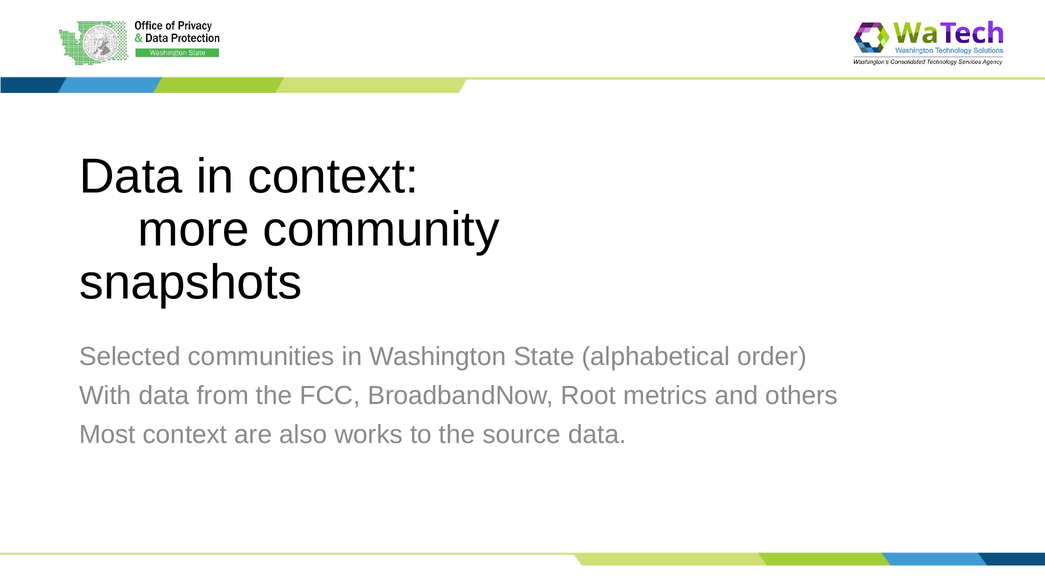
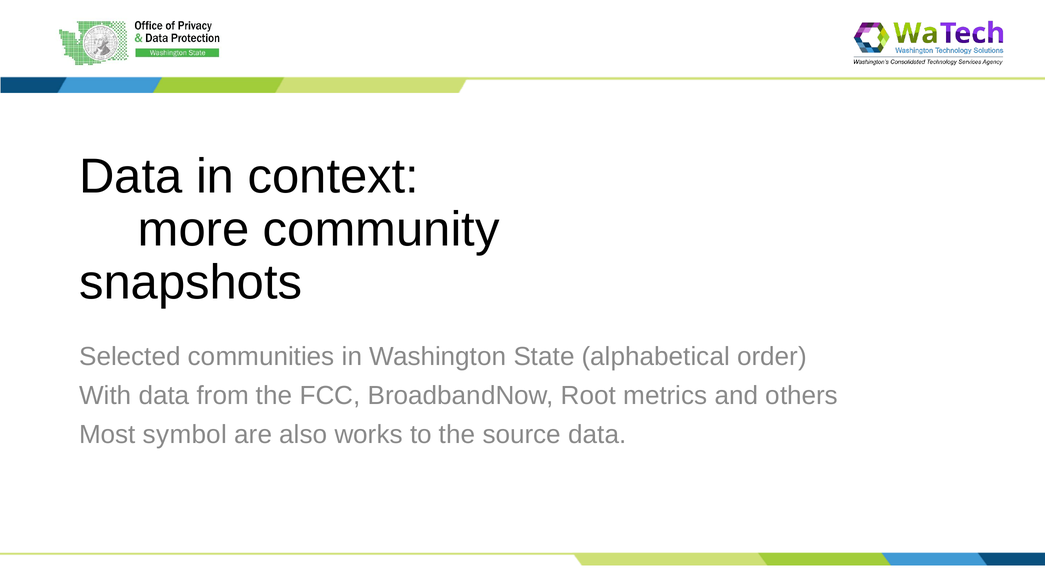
Most context: context -> symbol (185, 435)
